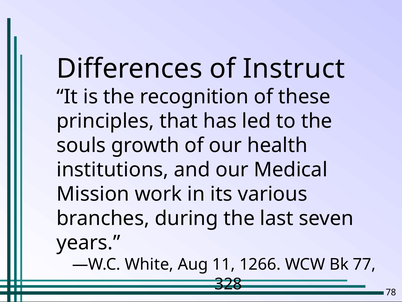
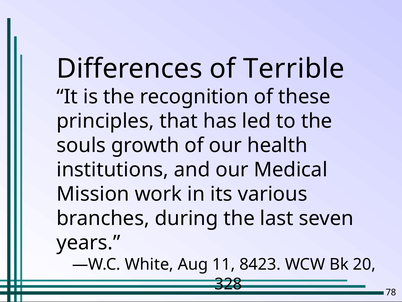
Instruct: Instruct -> Terrible (294, 69)
1266: 1266 -> 8423 (260, 264)
77: 77 -> 20 (364, 264)
